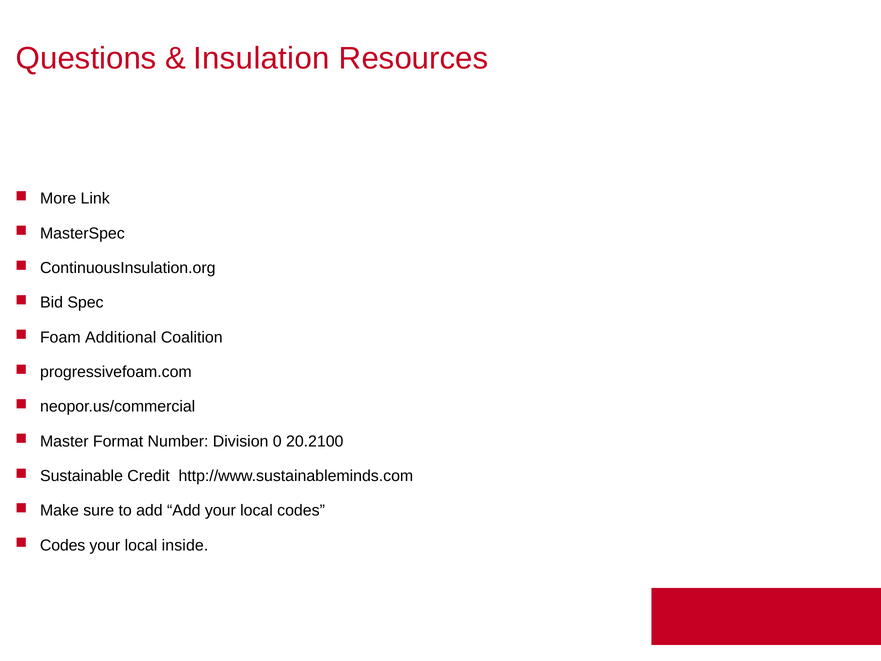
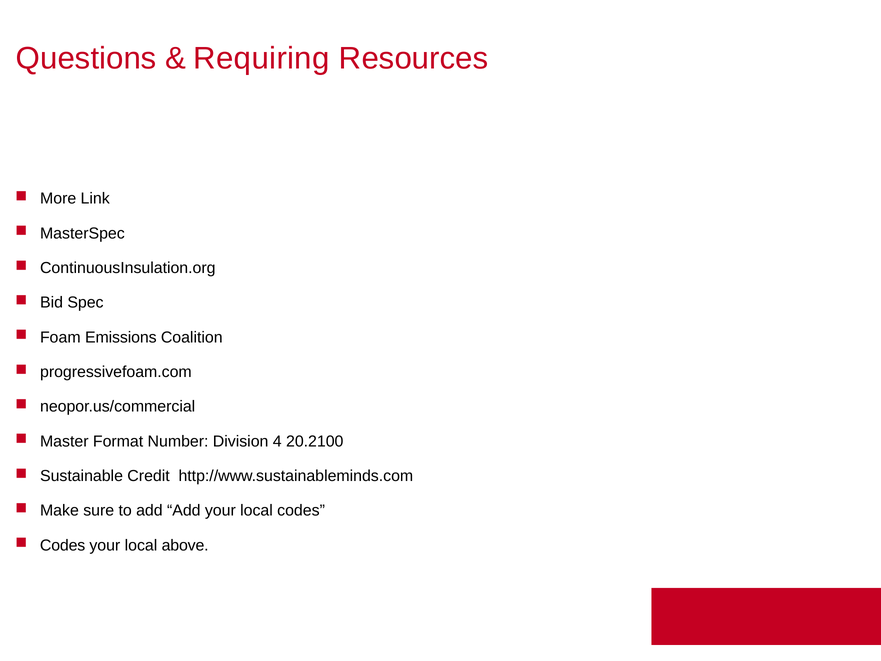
Insulation: Insulation -> Requiring (261, 58)
Additional: Additional -> Emissions (121, 337)
0: 0 -> 4 (277, 441)
inside: inside -> above (185, 545)
